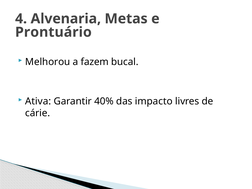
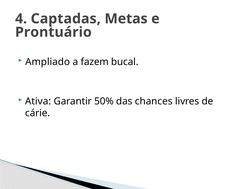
Alvenaria: Alvenaria -> Captadas (66, 19)
Melhorou: Melhorou -> Ampliado (48, 62)
40%: 40% -> 50% (104, 101)
impacto: impacto -> chances (154, 101)
